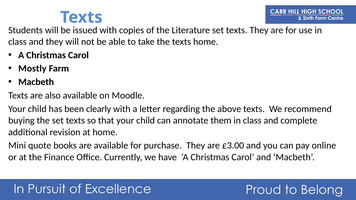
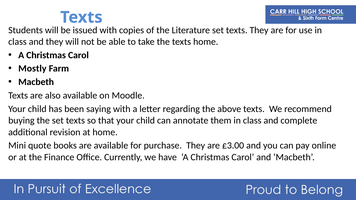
clearly: clearly -> saying (99, 109)
